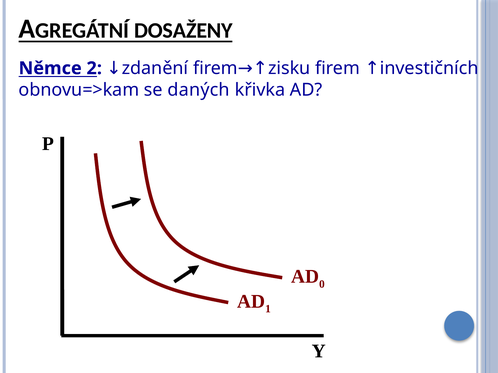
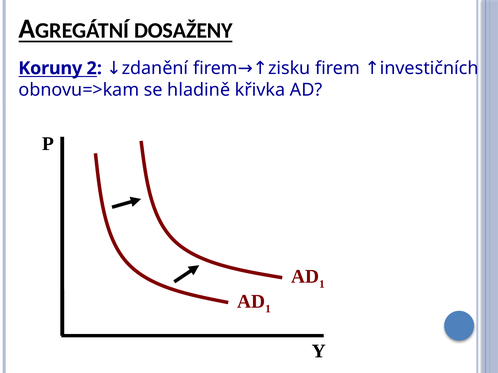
Němce: Němce -> Koruny (50, 68)
daných: daných -> hladině (199, 90)
0: 0 -> 1 (322, 284)
